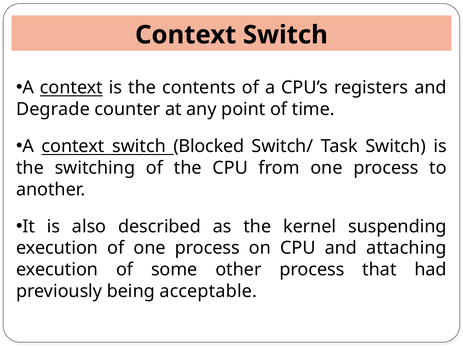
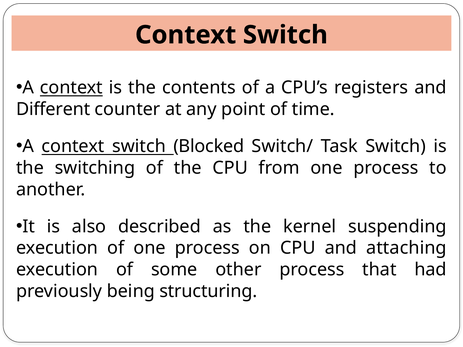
Degrade: Degrade -> Different (53, 109)
acceptable: acceptable -> structuring (208, 291)
